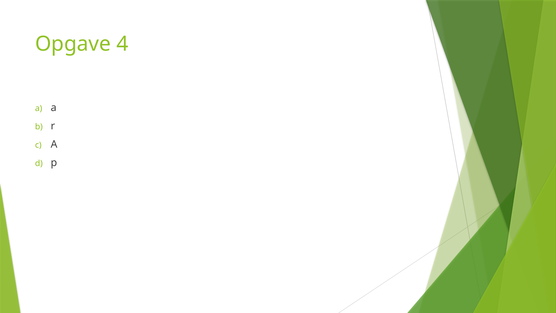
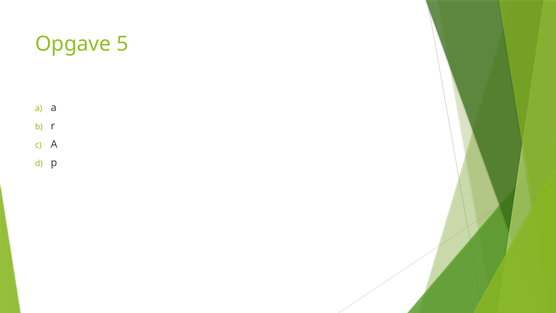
4: 4 -> 5 (122, 44)
